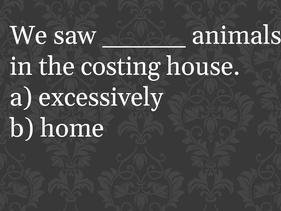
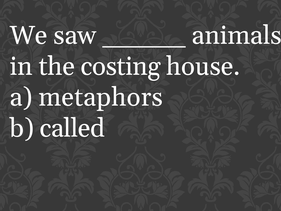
excessively: excessively -> metaphors (101, 97)
home: home -> called (72, 128)
